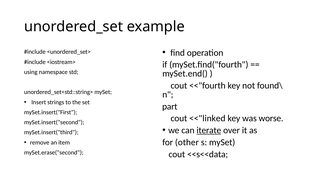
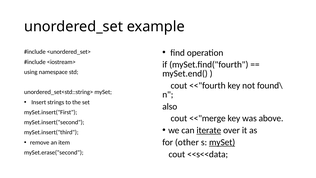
part: part -> also (170, 106)
<<"linked: <<"linked -> <<"merge (207, 118)
worse: worse -> above (271, 118)
mySet underline: none -> present (222, 142)
